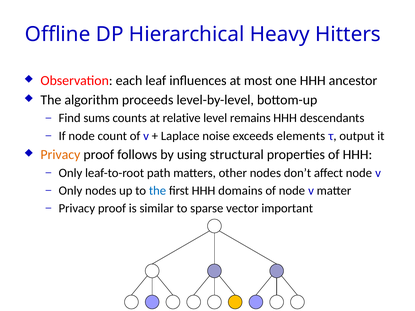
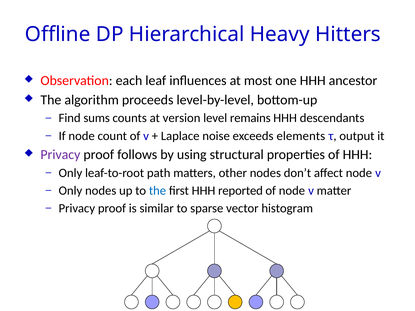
relative: relative -> version (182, 118)
Privacy colour: orange -> purple (60, 155)
domains: domains -> reported (240, 191)
important: important -> histogram (287, 209)
